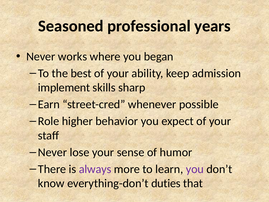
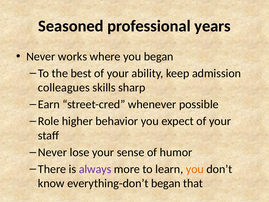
implement: implement -> colleagues (64, 88)
you colour: purple -> orange (195, 169)
everything-don’t duties: duties -> began (166, 183)
